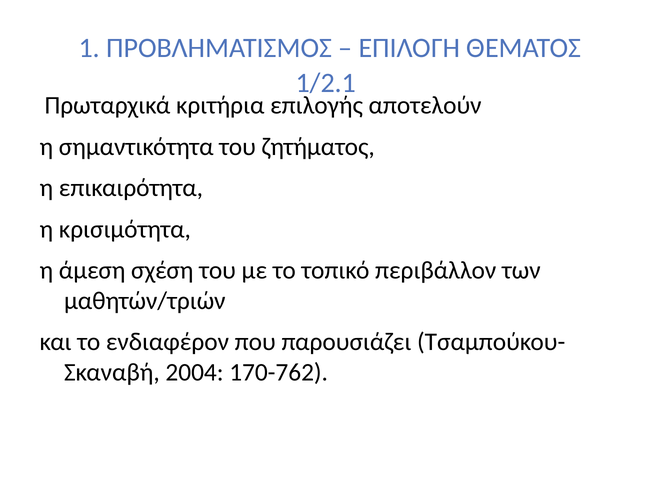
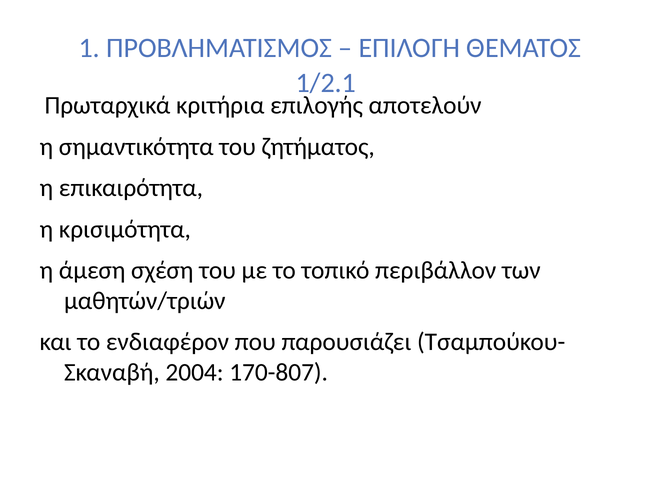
170-762: 170-762 -> 170-807 (279, 372)
